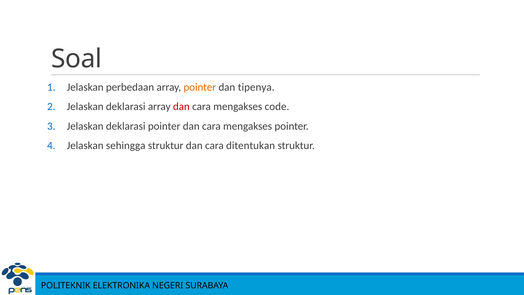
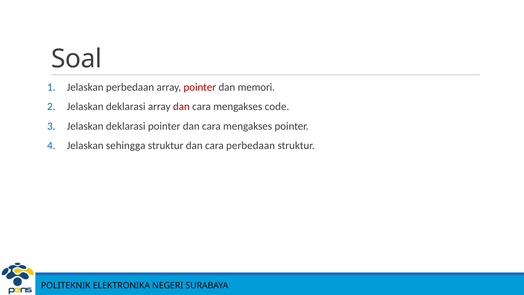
pointer colour: orange -> red (200, 87)
tipenya: tipenya -> memori (256, 87)
cara ditentukan: ditentukan -> perbedaan (251, 145)
